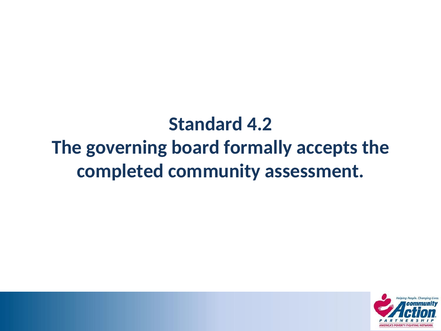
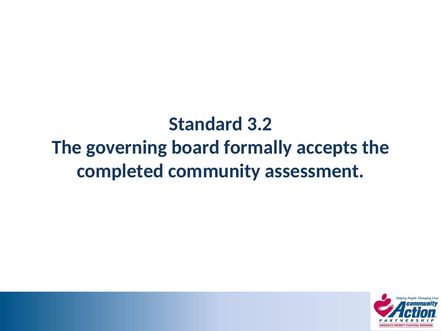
4.2: 4.2 -> 3.2 (260, 124)
